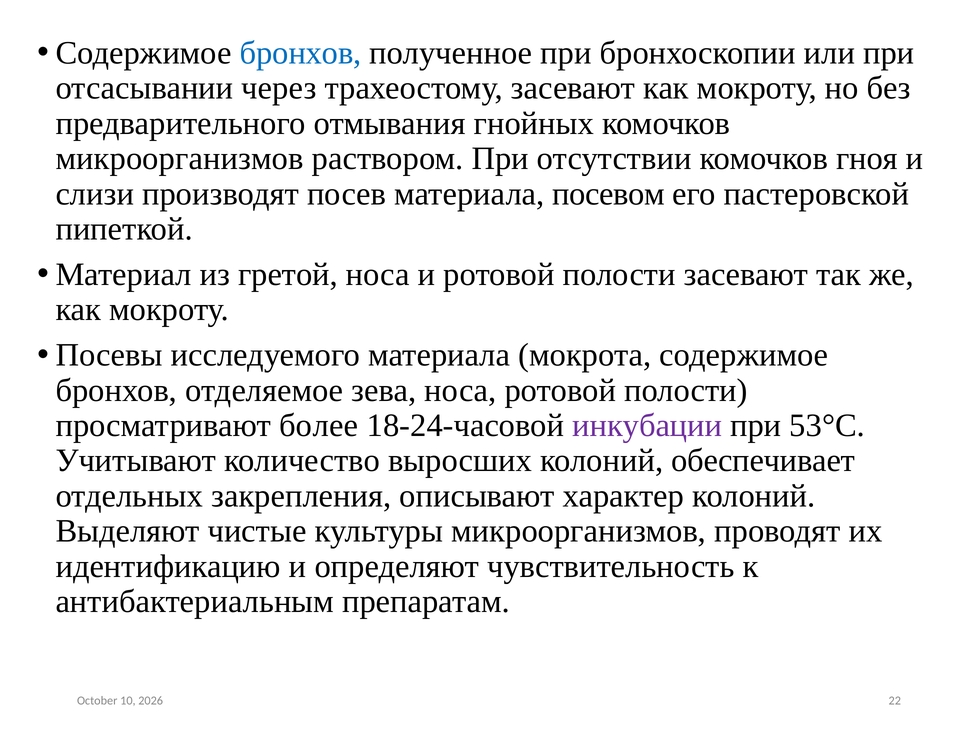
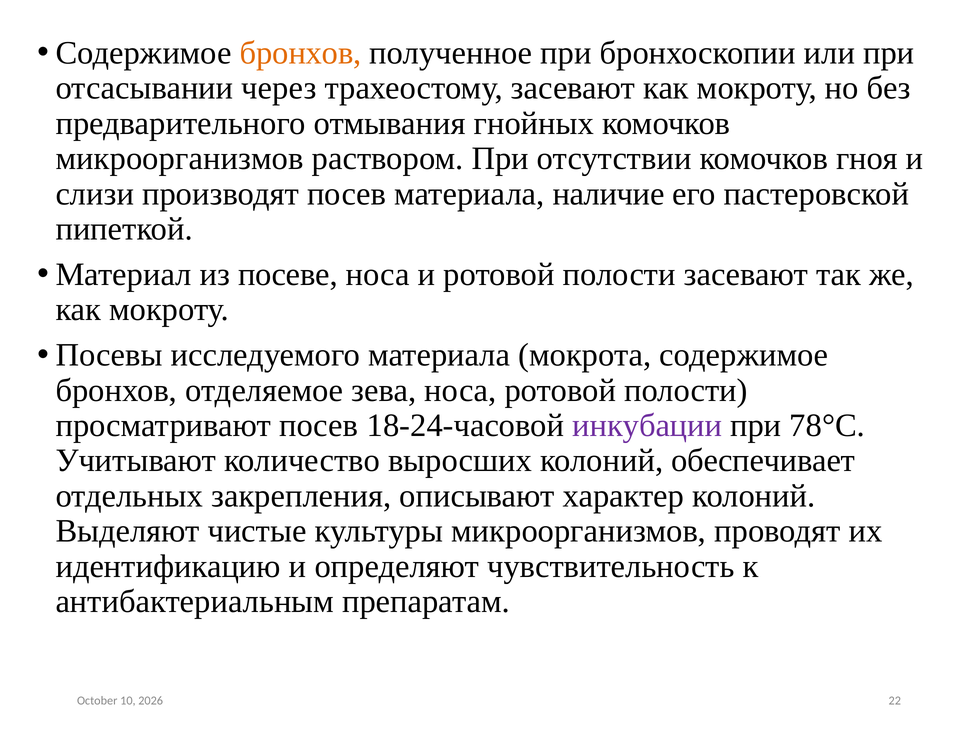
бронхов colour: blue -> orange (301, 53)
посевом: посевом -> наличие (609, 194)
гретой: гретой -> посеве (288, 274)
просматривают более: более -> посев (319, 425)
53°С: 53°С -> 78°С (827, 425)
